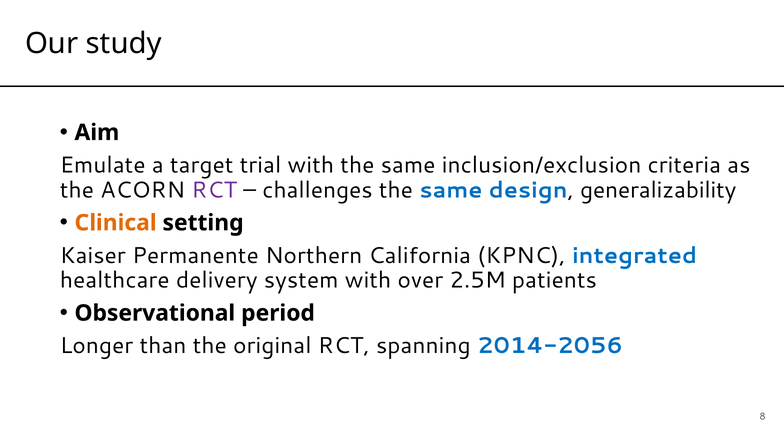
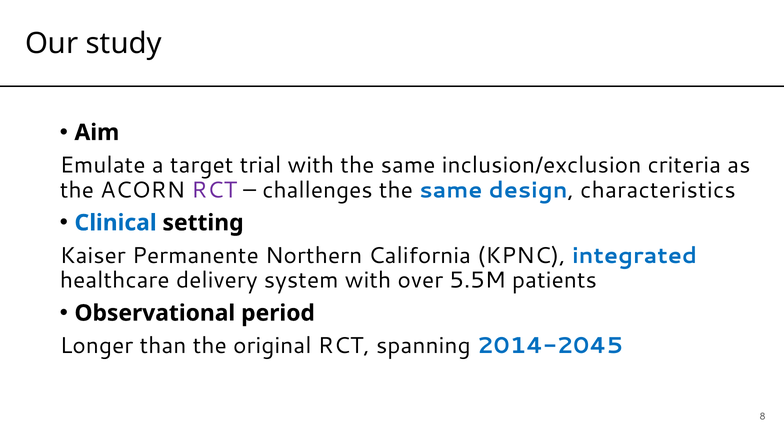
generalizability: generalizability -> characteristics (658, 190)
Clinical colour: orange -> blue (116, 223)
2.5M: 2.5M -> 5.5M (478, 280)
2014-2056: 2014-2056 -> 2014-2045 (550, 346)
